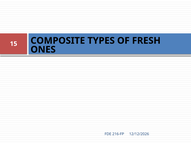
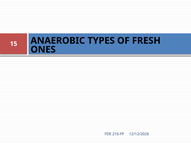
COMPOSITE: COMPOSITE -> ANAEROBIC (58, 41)
